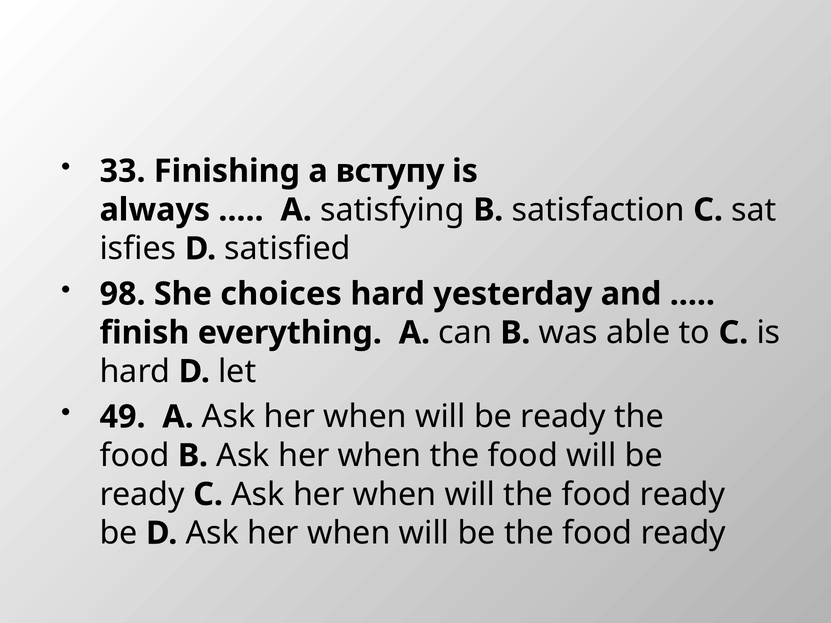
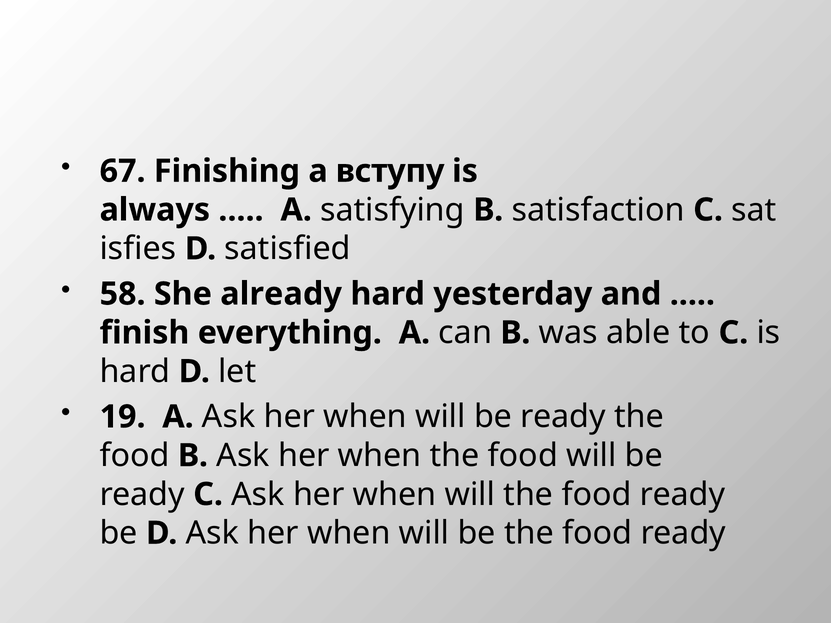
33: 33 -> 67 (123, 171)
98: 98 -> 58 (123, 294)
choices: choices -> already (281, 294)
49: 49 -> 19 (123, 417)
